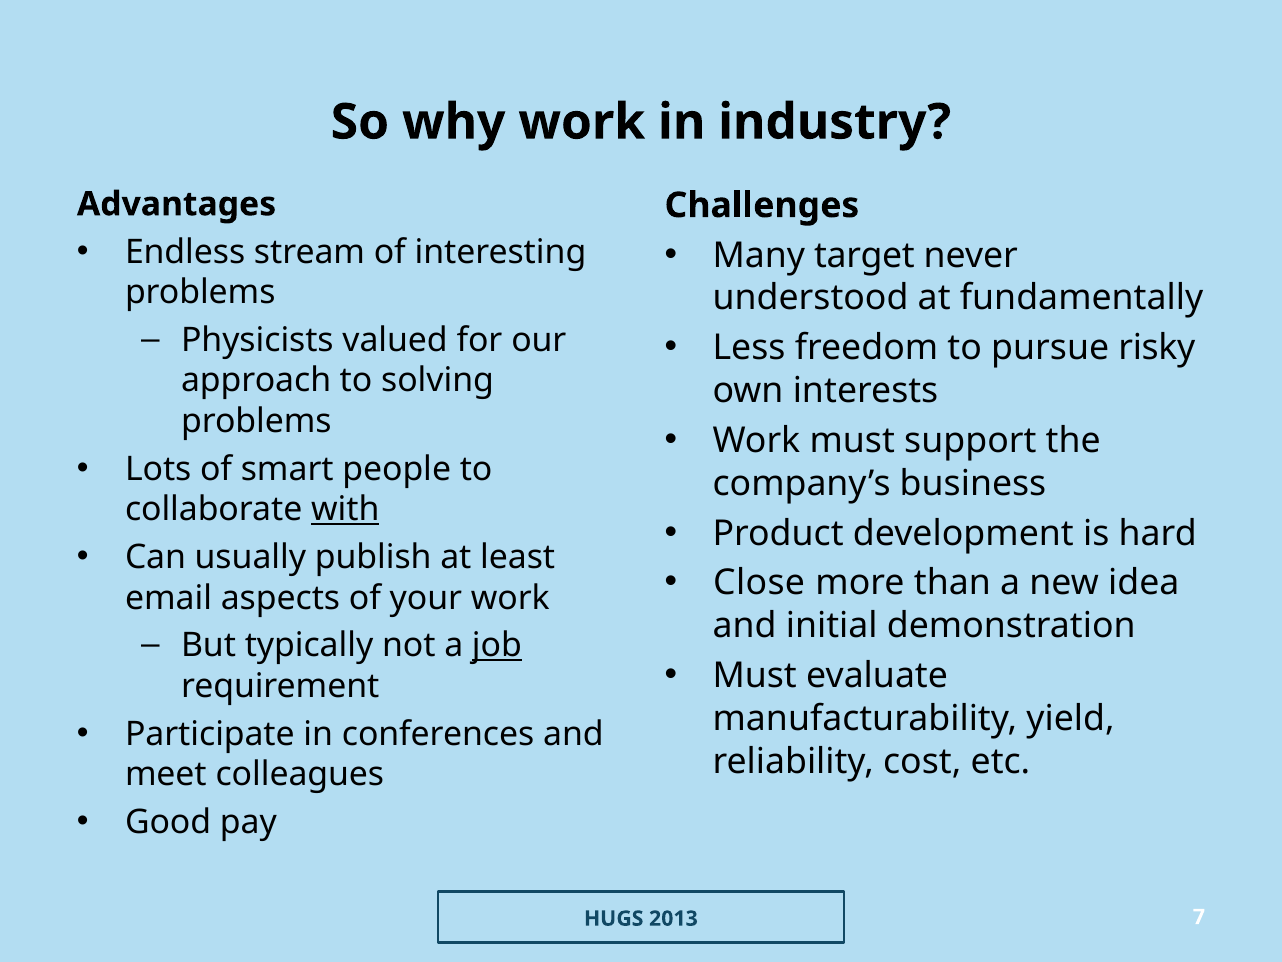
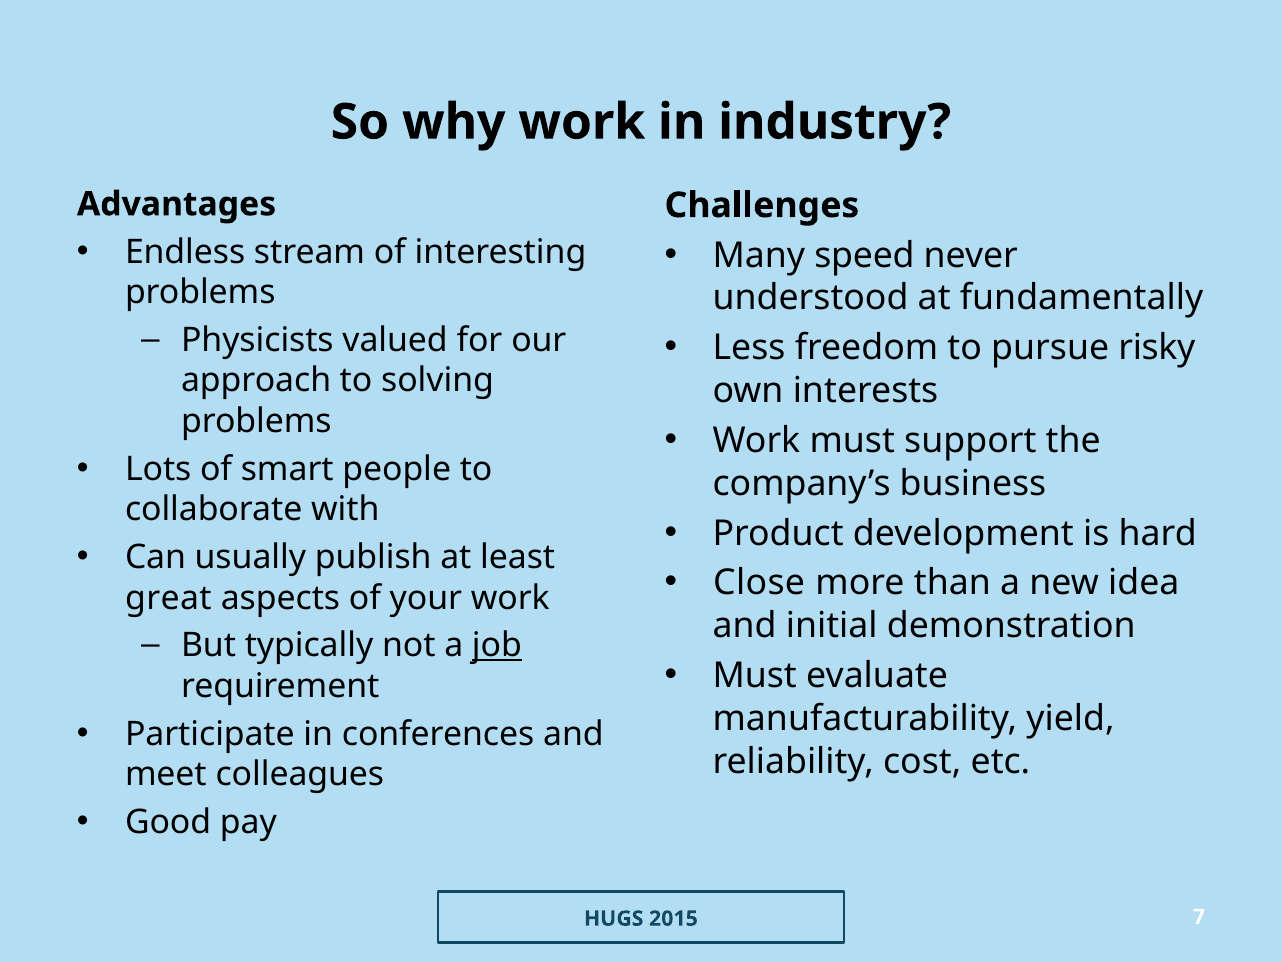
target: target -> speed (864, 255)
with underline: present -> none (345, 509)
email: email -> great (168, 598)
2013: 2013 -> 2015 (673, 918)
